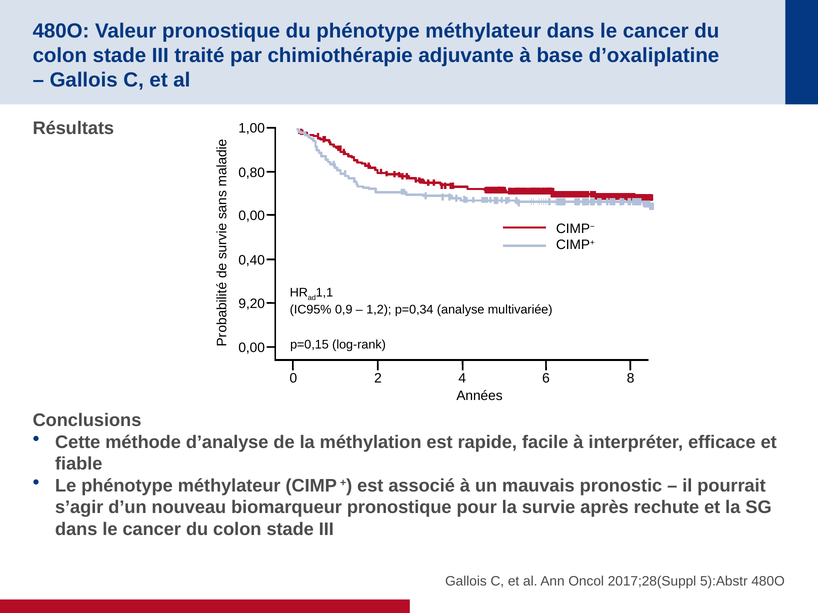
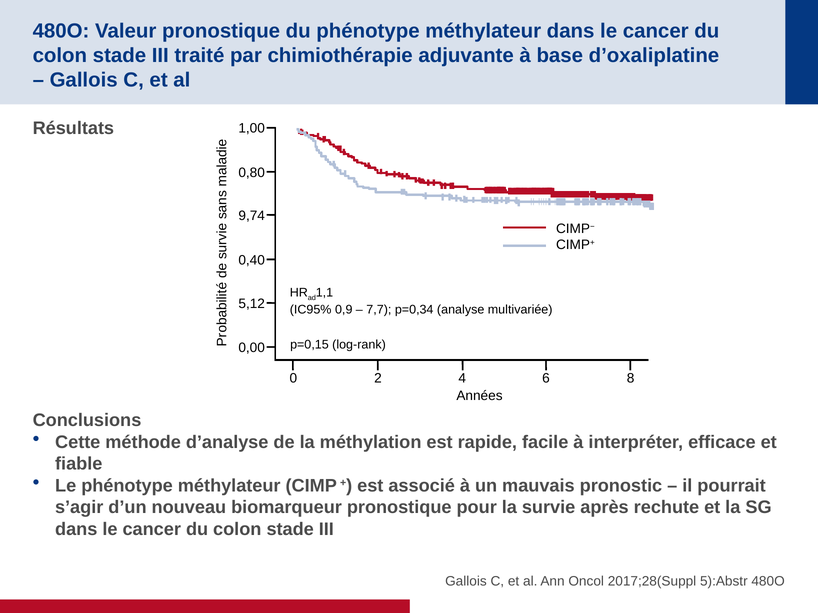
0,00: 0,00 -> 9,74 (252, 216)
9,20: 9,20 -> 5,12 (252, 304)
1,2: 1,2 -> 7,7 (379, 310)
